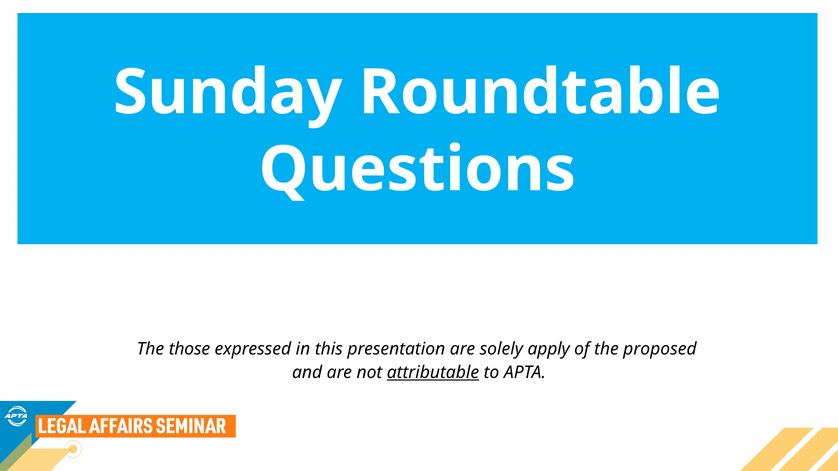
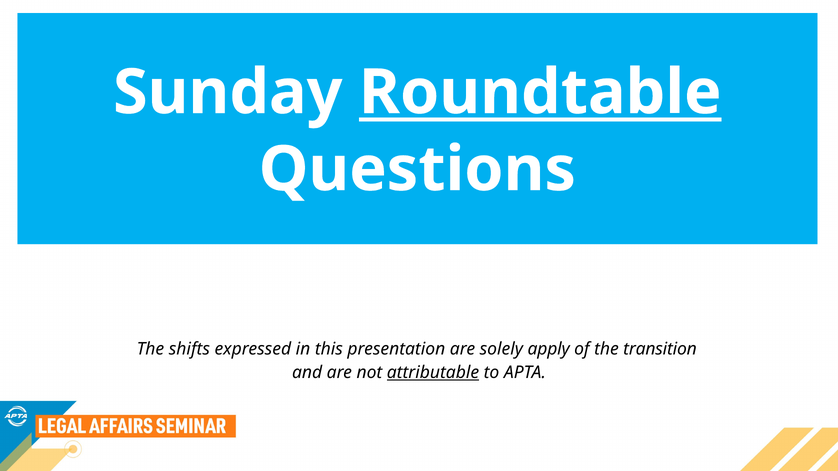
Roundtable underline: none -> present (540, 93)
those: those -> shifts (189, 349)
proposed: proposed -> transition (660, 349)
